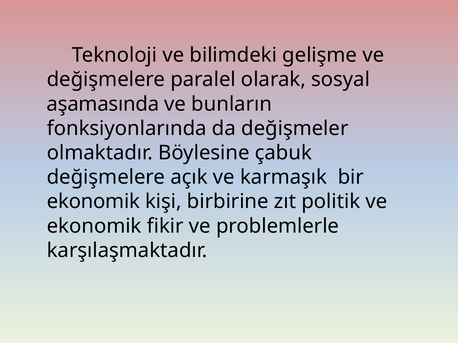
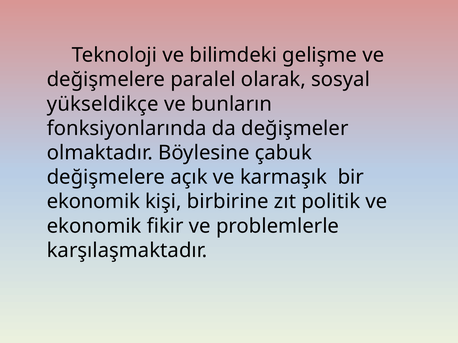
aşamasında: aşamasında -> yükseldikçe (103, 104)
